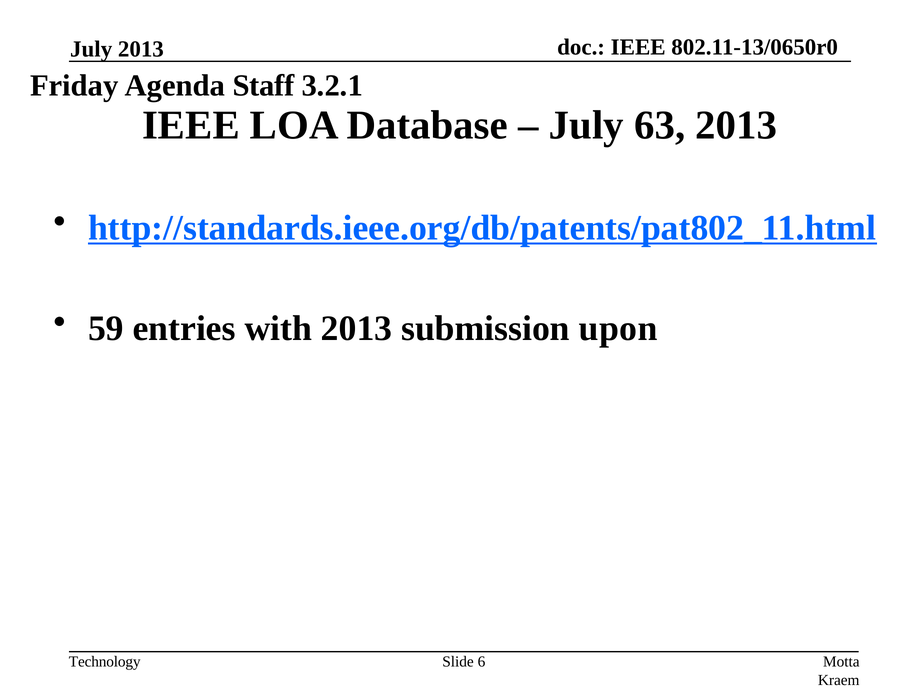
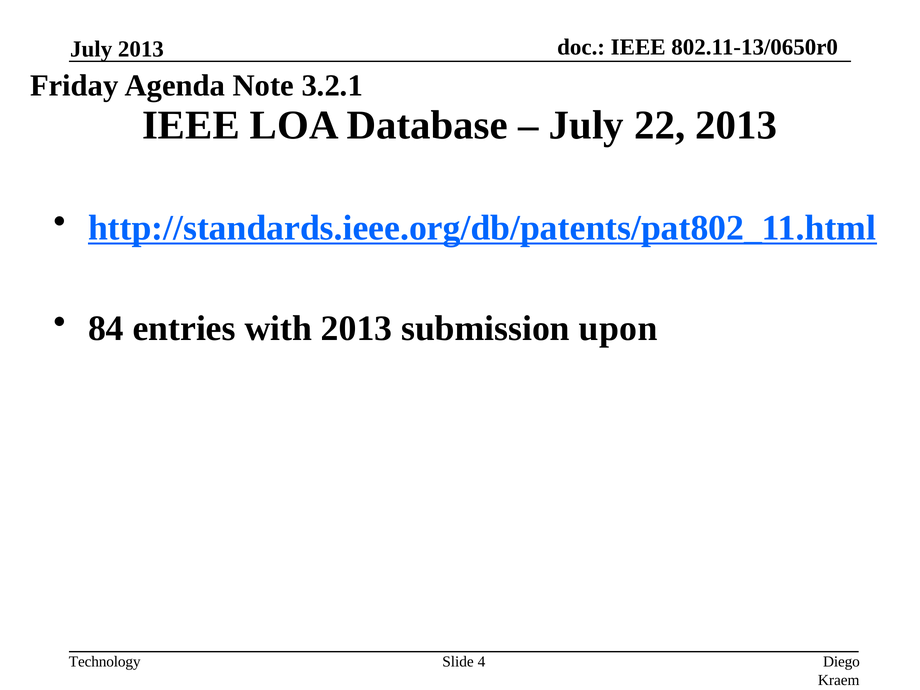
Staff: Staff -> Note (263, 86)
63: 63 -> 22 (660, 125)
59: 59 -> 84 (106, 328)
6: 6 -> 4 (481, 662)
Motta: Motta -> Diego (841, 662)
